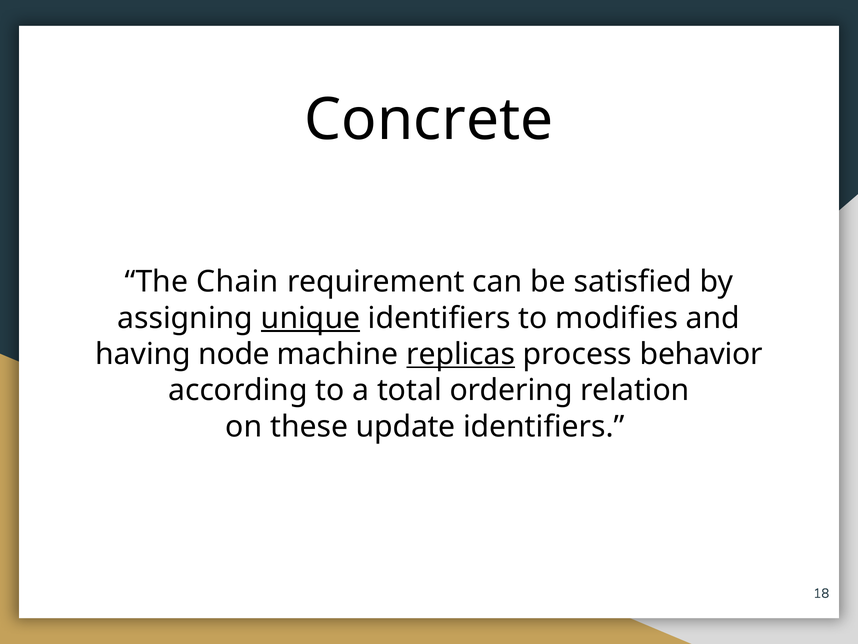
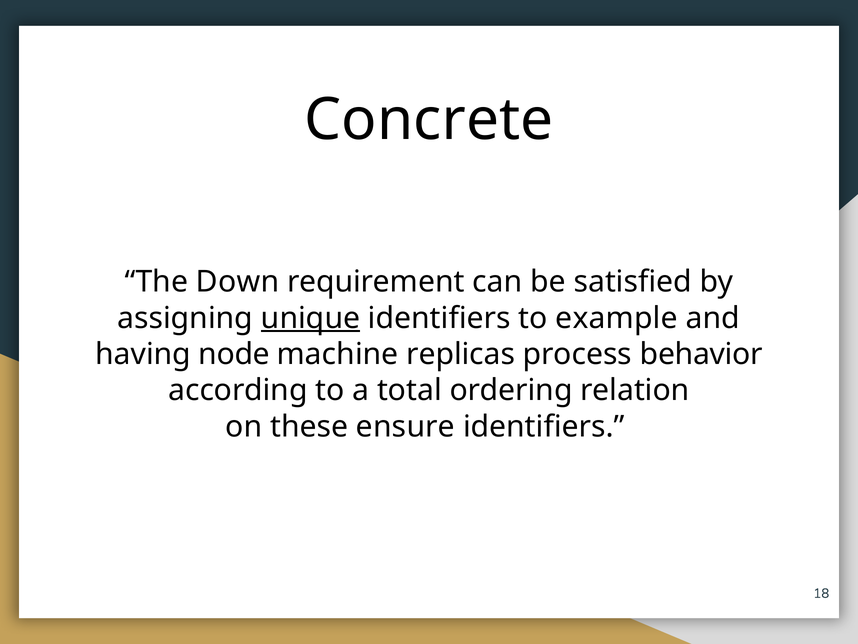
Chain: Chain -> Down (238, 282)
modifies: modifies -> example (617, 318)
replicas underline: present -> none (461, 354)
update: update -> ensure (405, 426)
